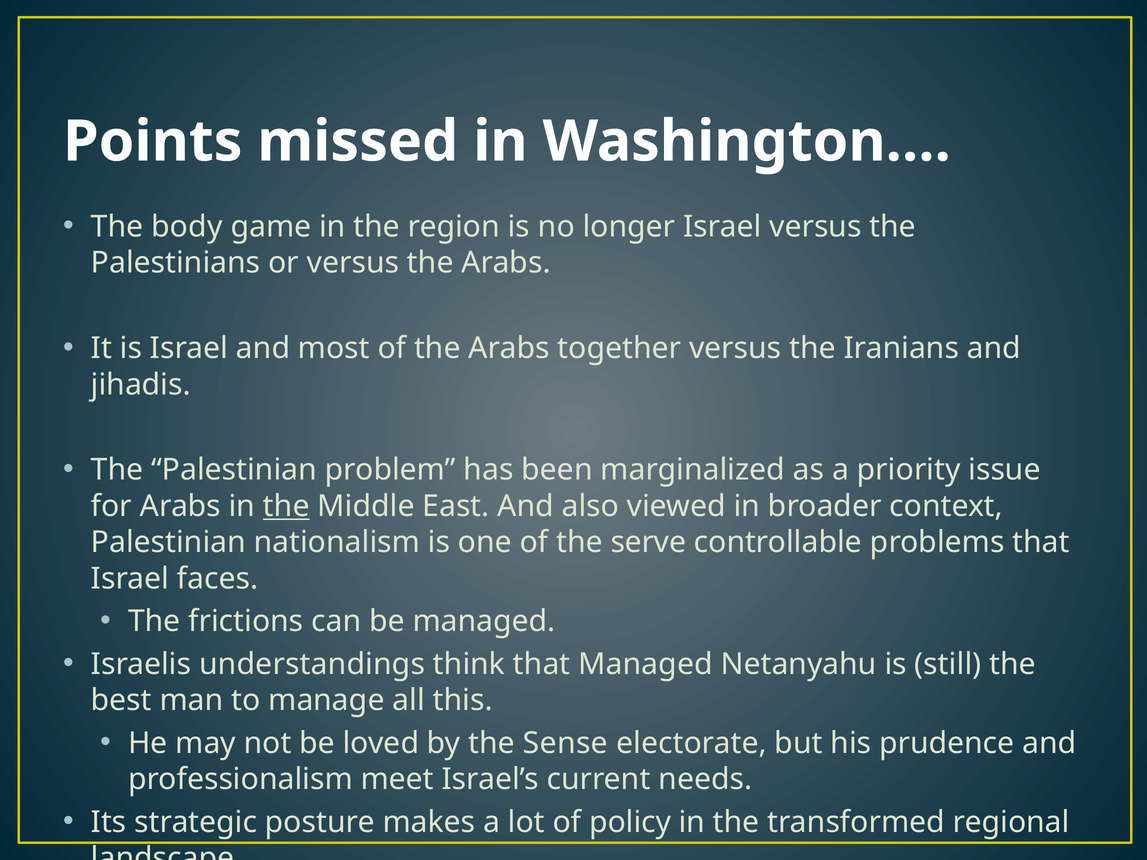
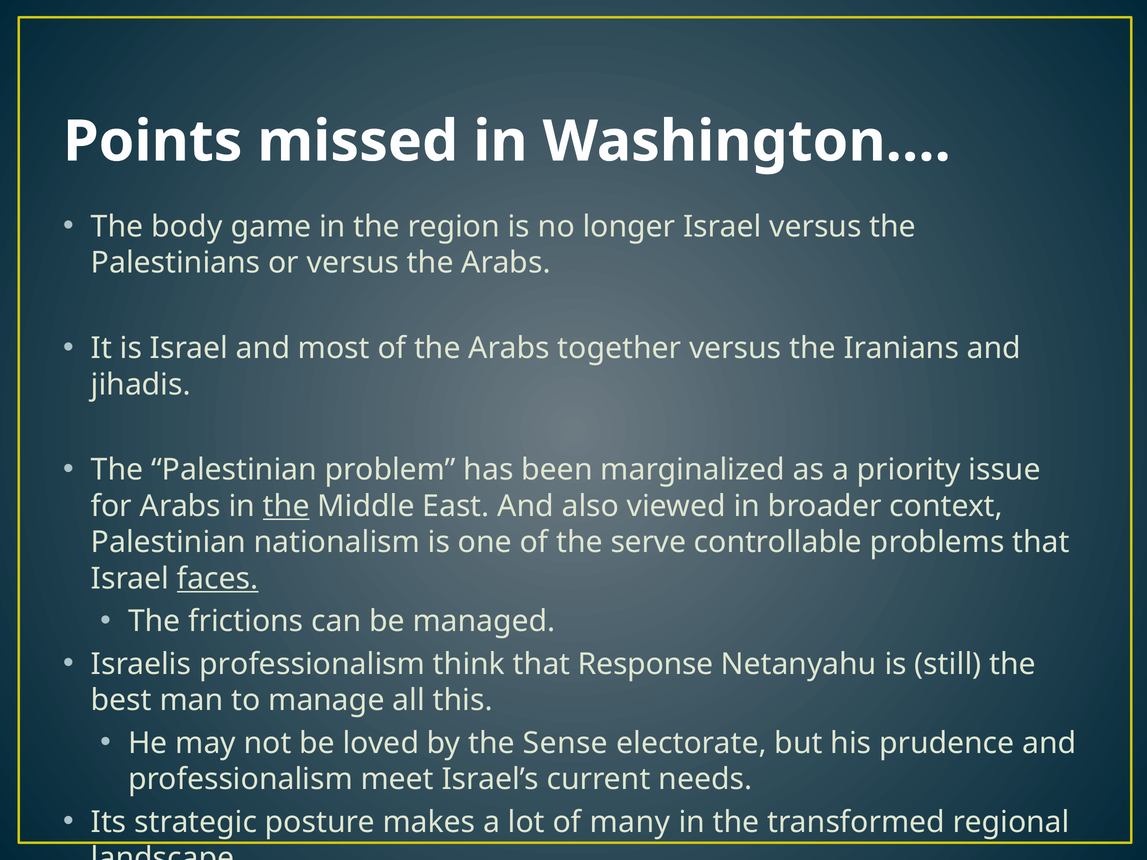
faces underline: none -> present (218, 579)
Israelis understandings: understandings -> professionalism (312, 664)
that Managed: Managed -> Response (646, 664)
policy: policy -> many (630, 822)
